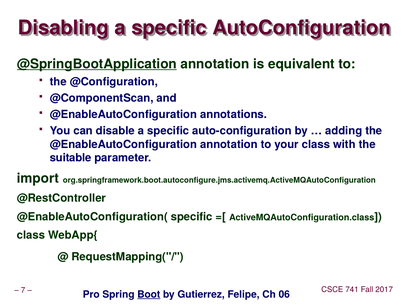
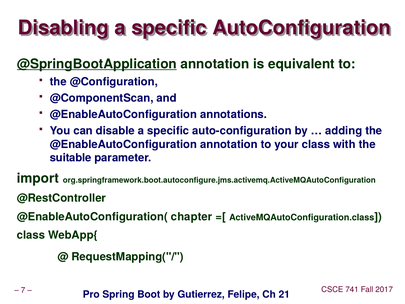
@EnableAutoConfiguration( specific: specific -> chapter (192, 216)
Boot underline: present -> none (149, 294)
06: 06 -> 21 (284, 294)
